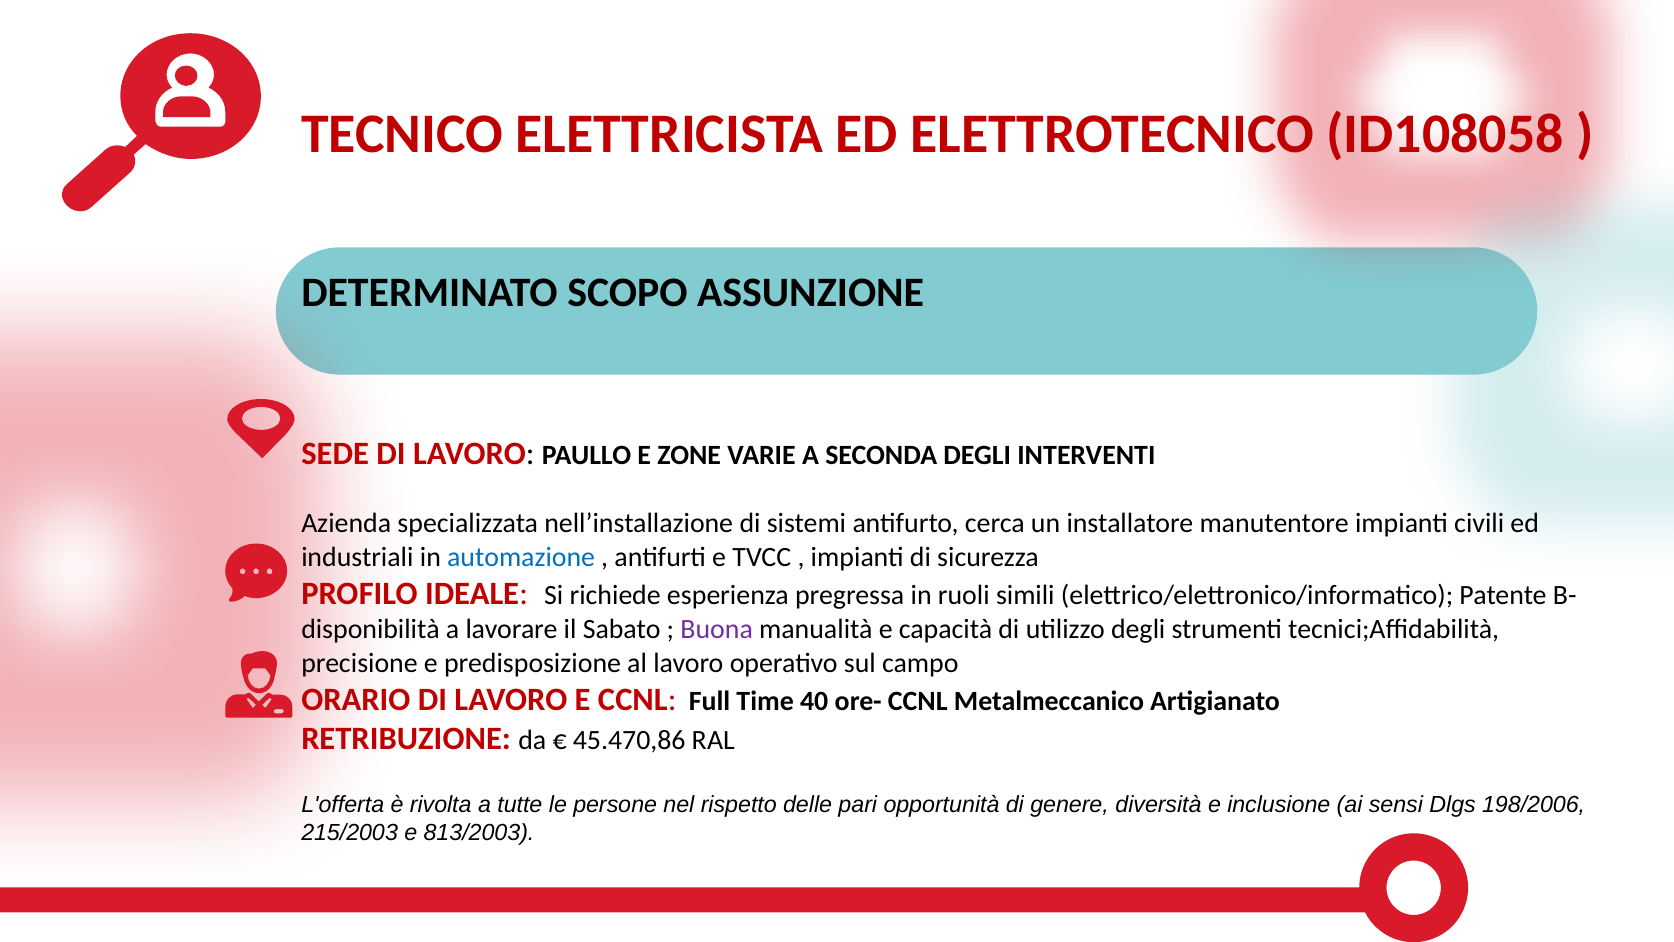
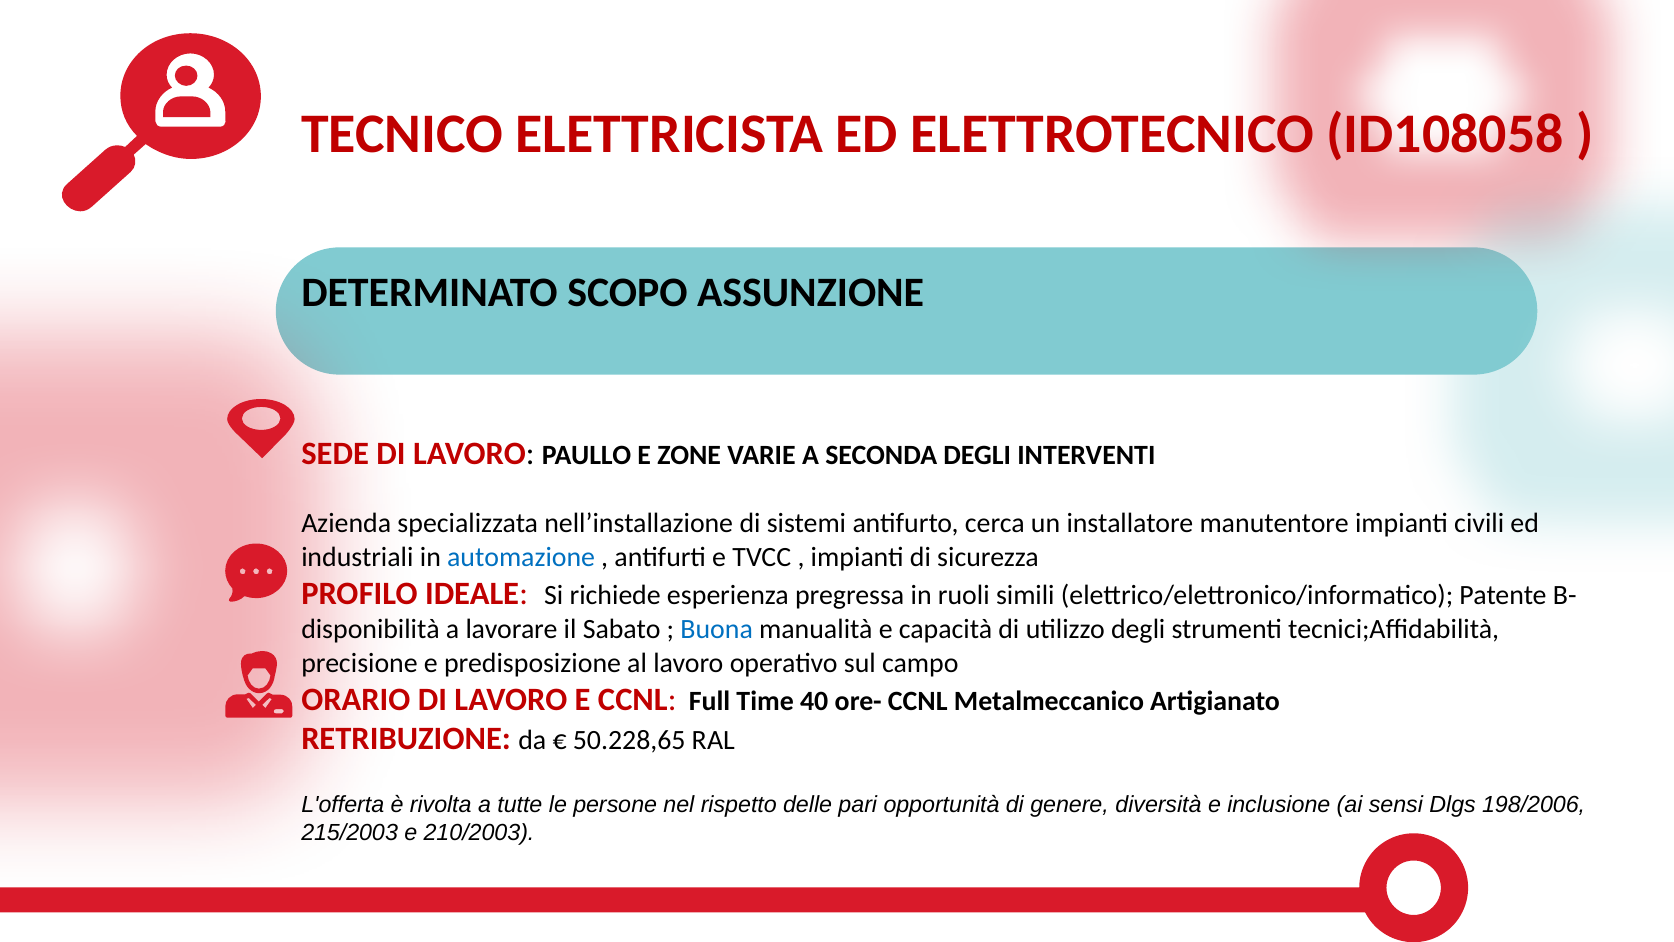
Buona colour: purple -> blue (717, 629)
45.470,86: 45.470,86 -> 50.228,65 (629, 740)
813/2003: 813/2003 -> 210/2003 (479, 833)
